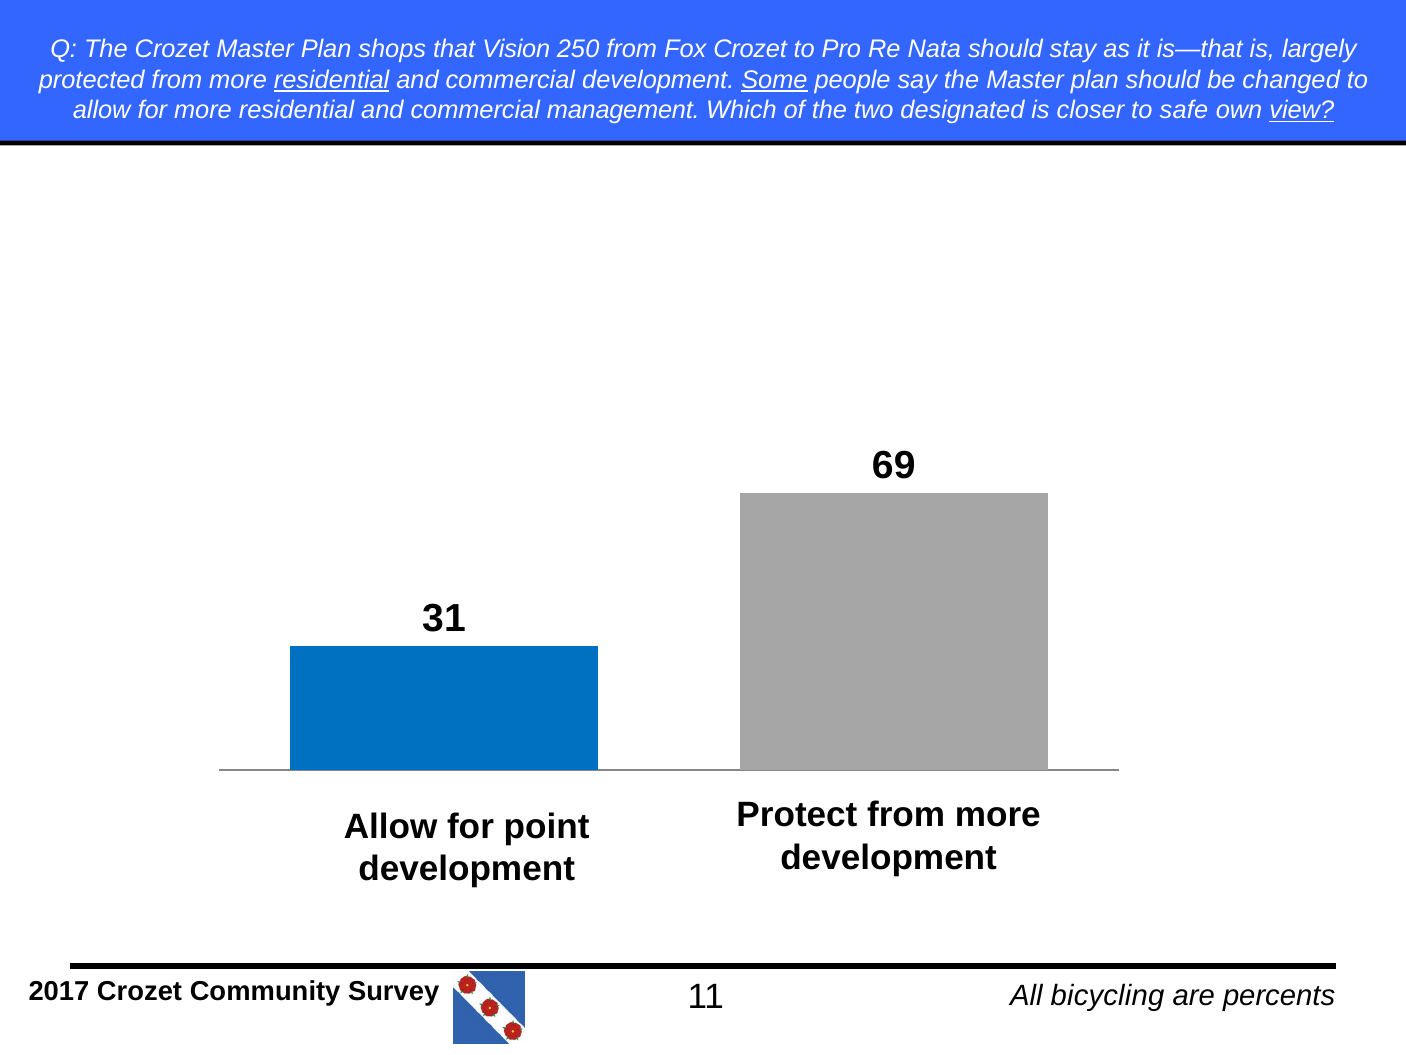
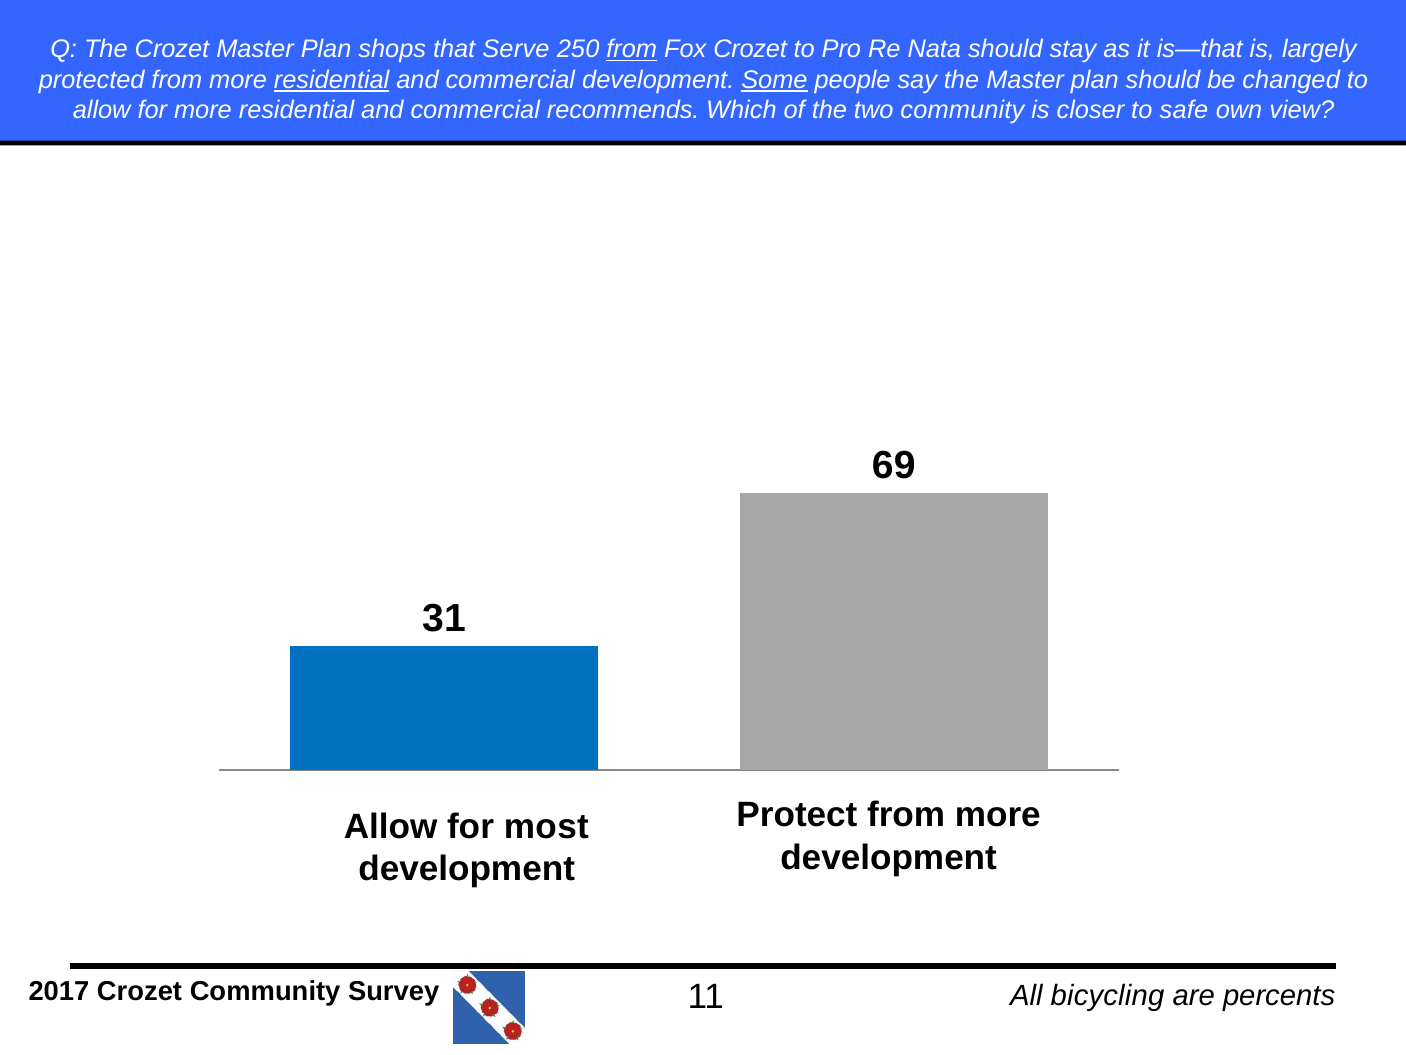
Vision: Vision -> Serve (516, 49)
from underline: none -> present (632, 49)
management: management -> recommends (623, 110)
two designated: designated -> community (962, 110)
view underline: present -> none (1302, 110)
point: point -> most (546, 826)
